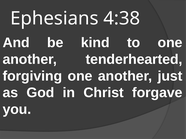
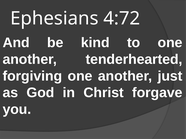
4:38: 4:38 -> 4:72 (122, 19)
